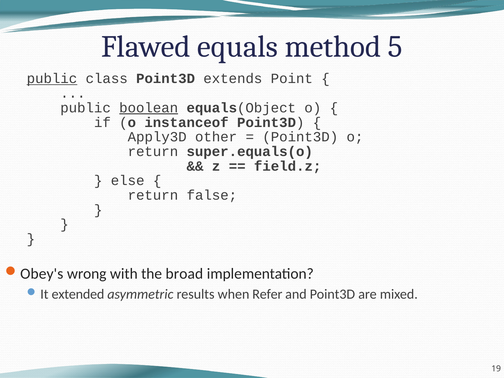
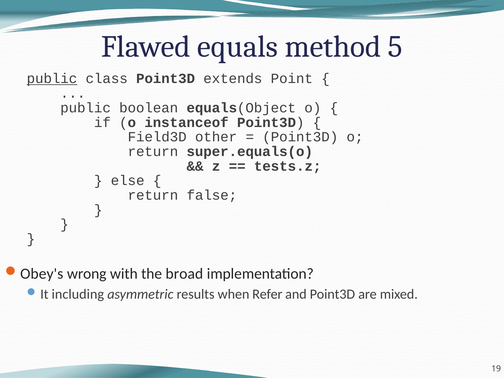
boolean underline: present -> none (149, 108)
Apply3D: Apply3D -> Field3D (157, 137)
field.z: field.z -> tests.z (288, 166)
extended: extended -> including (78, 294)
